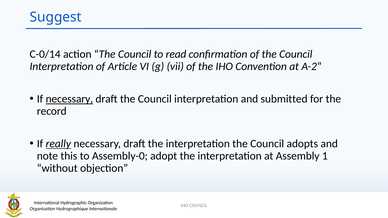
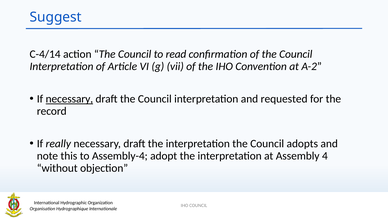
C-0/14: C-0/14 -> C-4/14 (45, 54)
submitted: submitted -> requested (284, 99)
really underline: present -> none (58, 144)
Assembly-0: Assembly-0 -> Assembly-4 (120, 156)
1: 1 -> 4 (325, 156)
